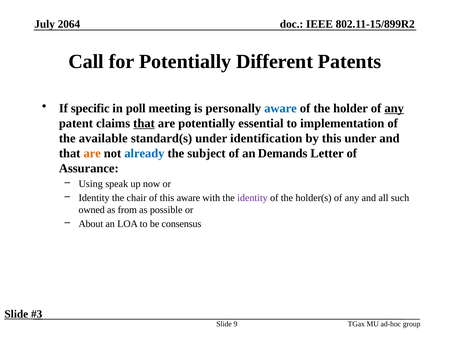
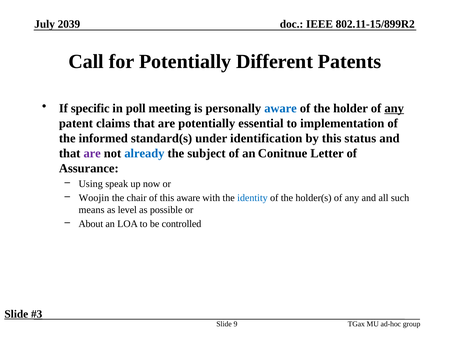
2064: 2064 -> 2039 (69, 24)
that underline: present -> none (144, 123)
available: available -> informed (103, 138)
this under: under -> status (360, 138)
are colour: orange -> purple (92, 153)
Demands: Demands -> Conitnue (283, 153)
Identity: Identity -> Woojin (94, 197)
identity colour: purple -> blue (252, 197)
owned: owned -> means (92, 209)
from: from -> level (127, 209)
consensus: consensus -> controlled (181, 223)
